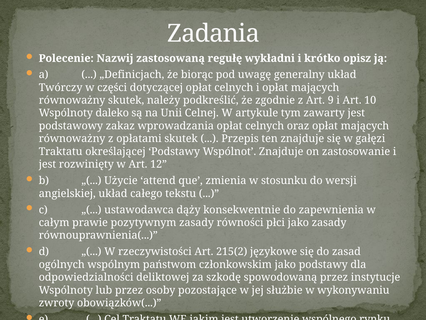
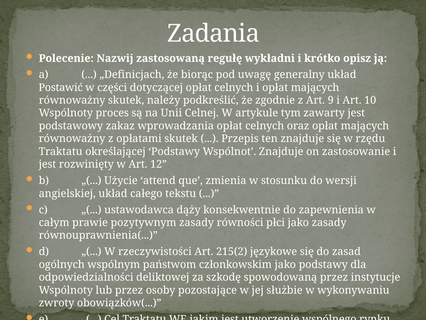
Twórczy: Twórczy -> Postawić (61, 87)
daleko: daleko -> proces (112, 113)
gałęzi: gałęzi -> rzędu (370, 139)
